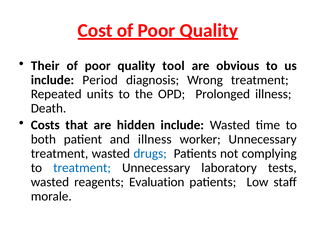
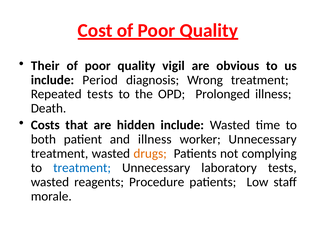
tool: tool -> vigil (174, 66)
Repeated units: units -> tests (100, 94)
drugs colour: blue -> orange (150, 154)
Evaluation: Evaluation -> Procedure (157, 182)
